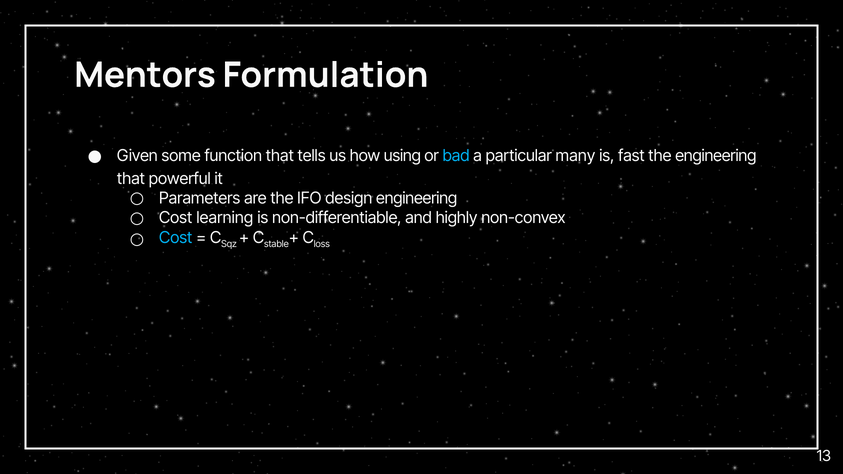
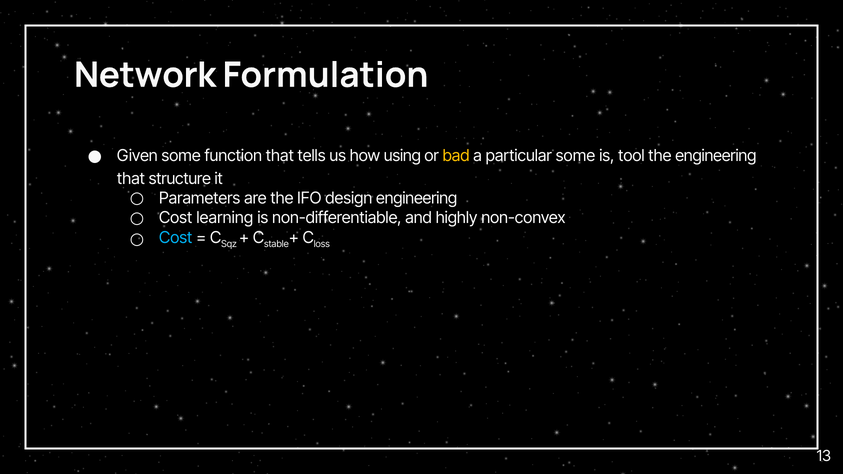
Mentors: Mentors -> Network (145, 75)
bad colour: light blue -> yellow (456, 156)
particular many: many -> some (575, 156)
fast: fast -> tool (631, 156)
powerful: powerful -> structure (180, 179)
